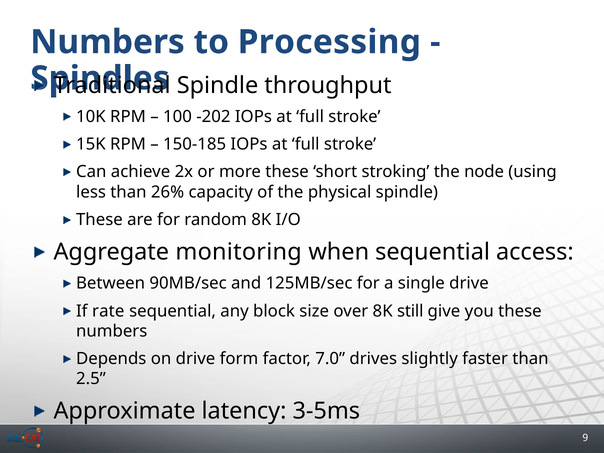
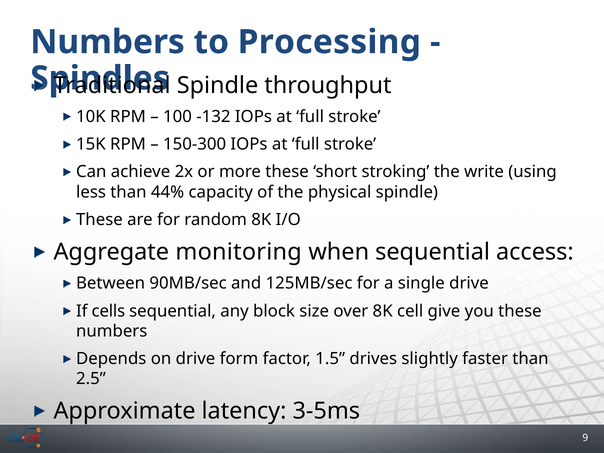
-202: -202 -> -132 (213, 117)
150-185: 150-185 -> 150-300 (195, 144)
node: node -> write (484, 172)
26%: 26% -> 44% (168, 192)
rate: rate -> cells (108, 311)
still: still -> cell (410, 311)
7.0: 7.0 -> 1.5 (330, 359)
